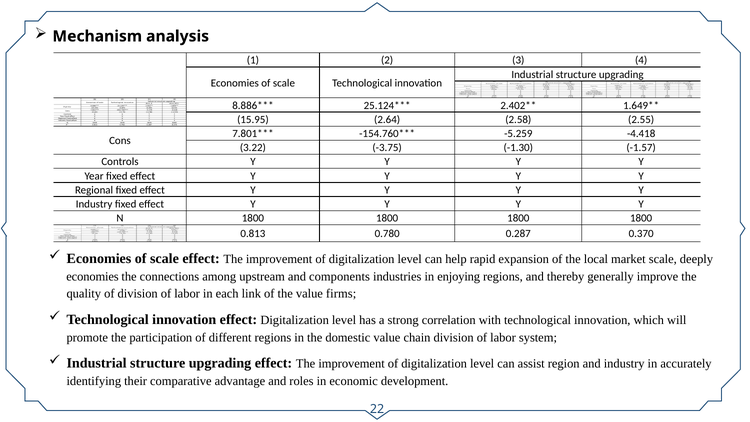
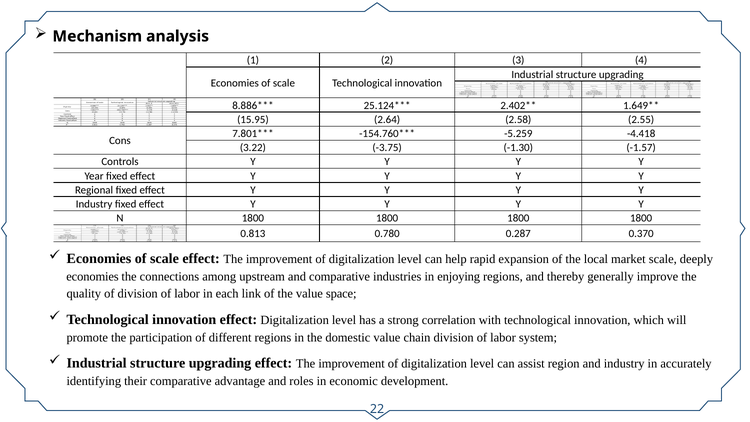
and components: components -> comparative (340, 277)
firms: firms -> space (341, 294)
